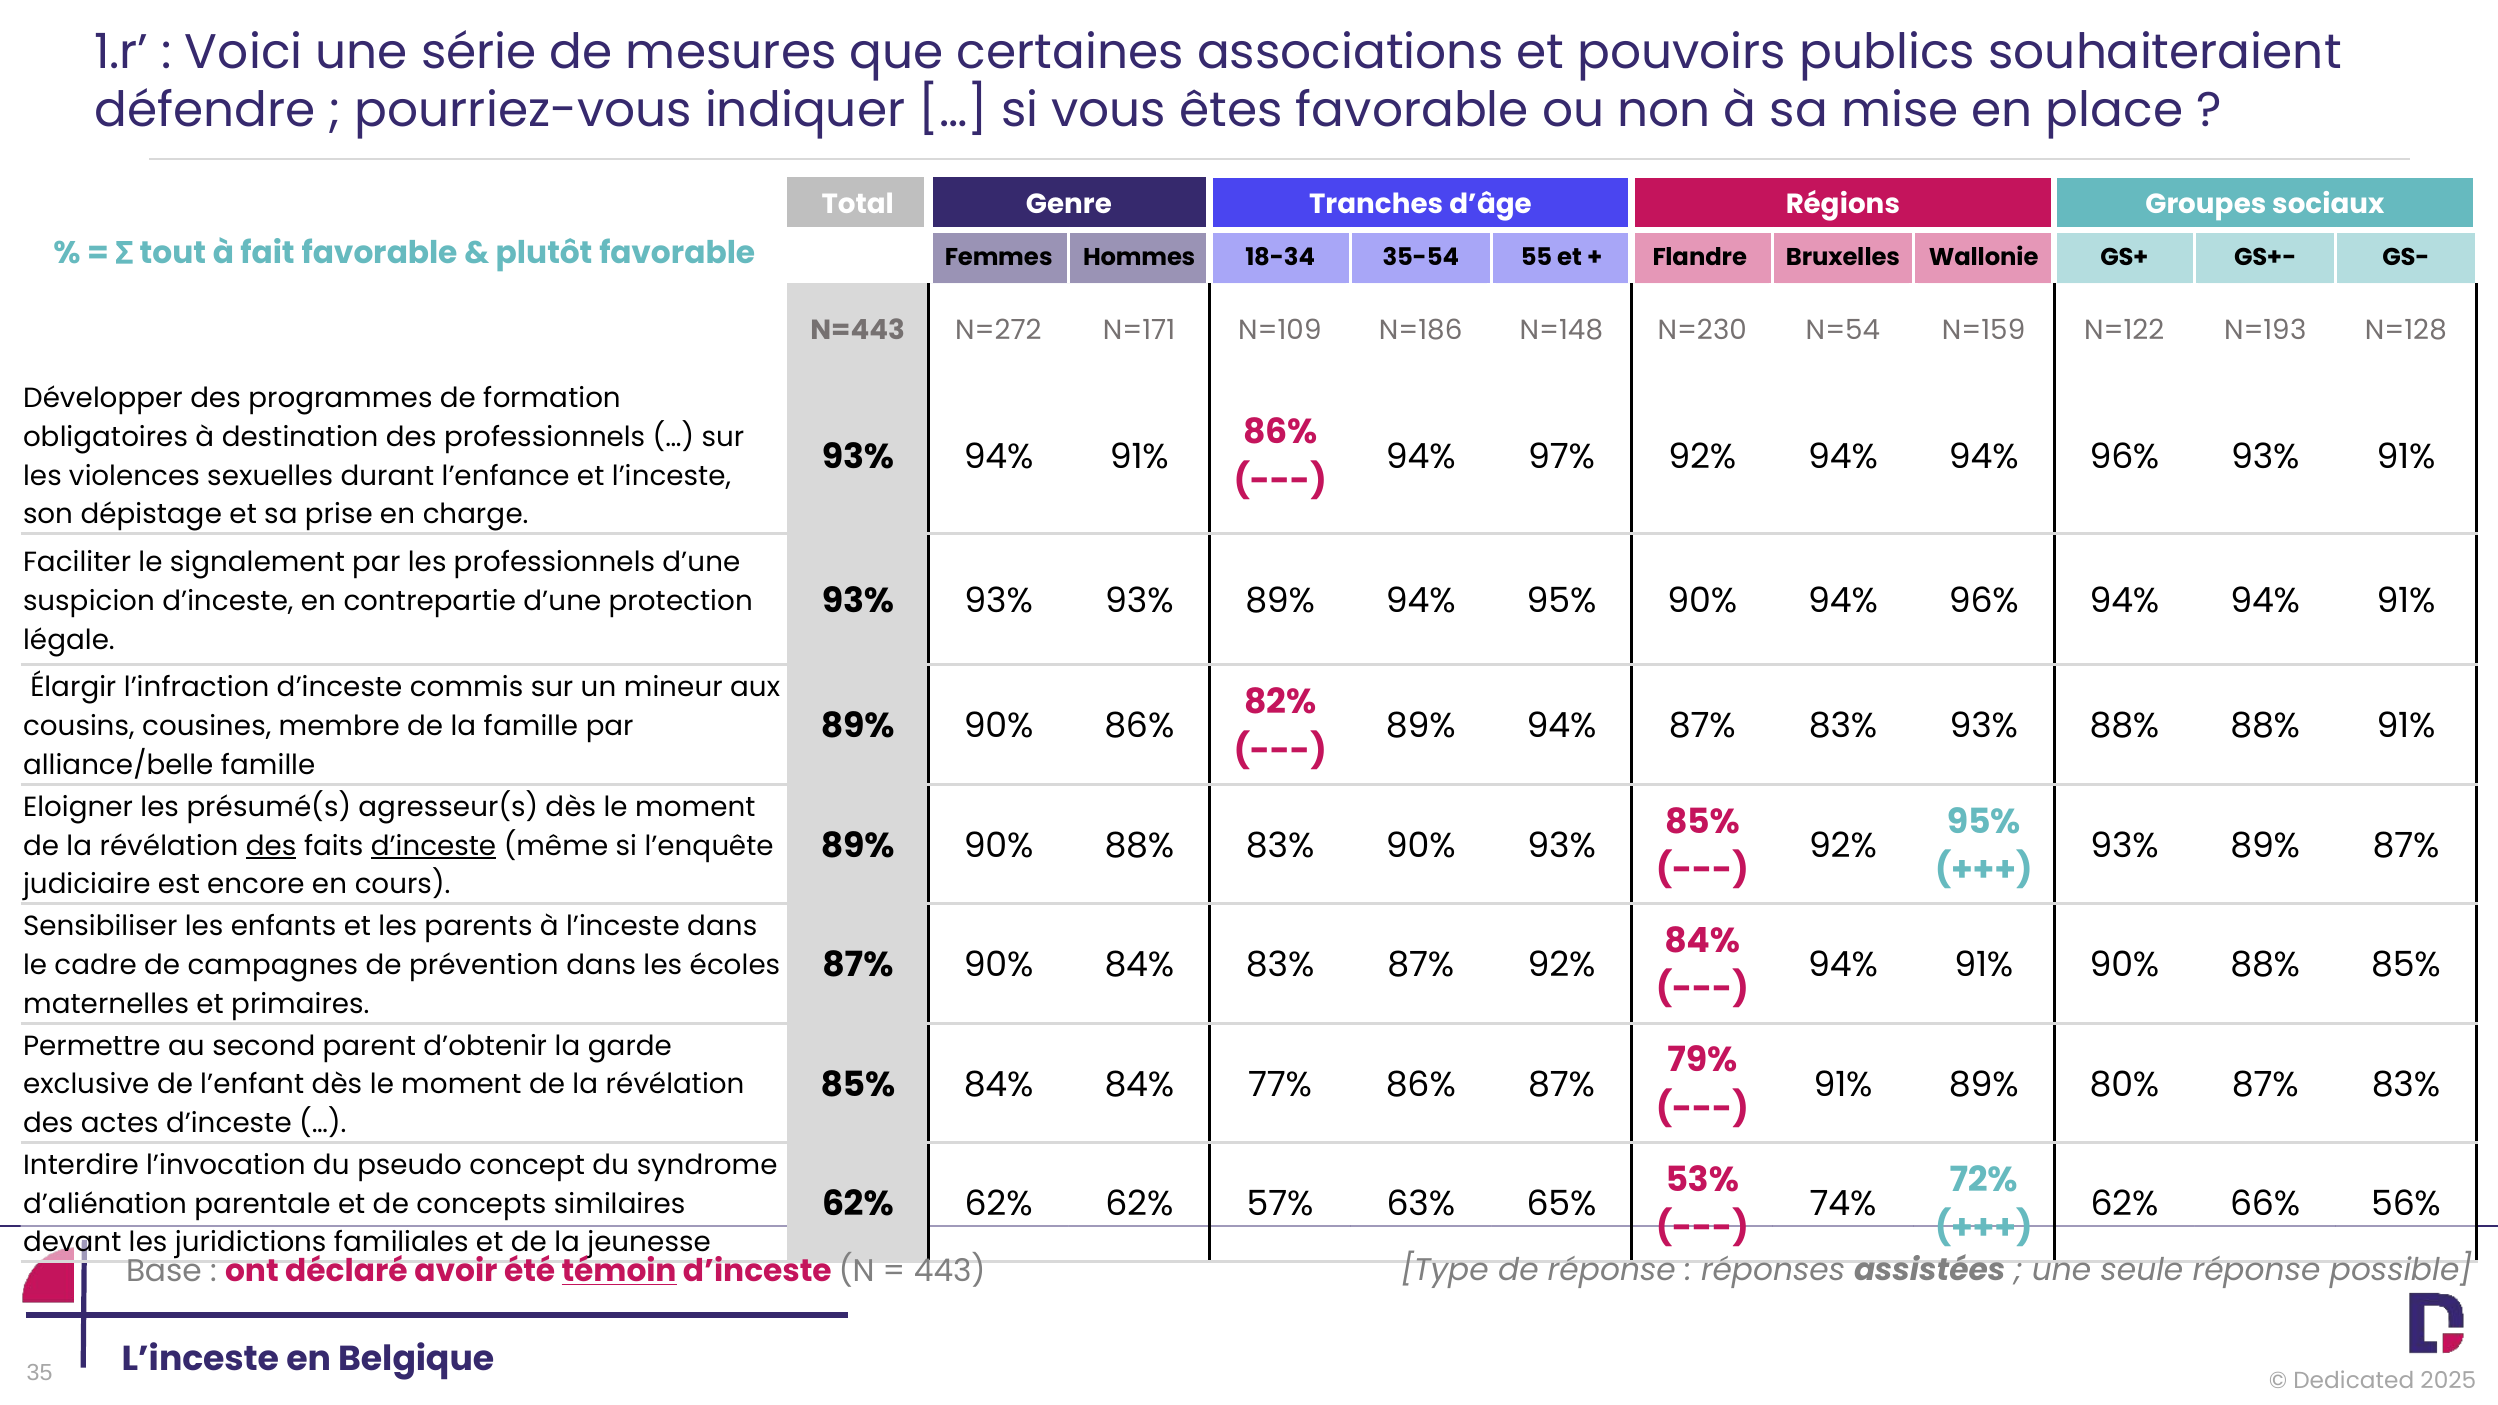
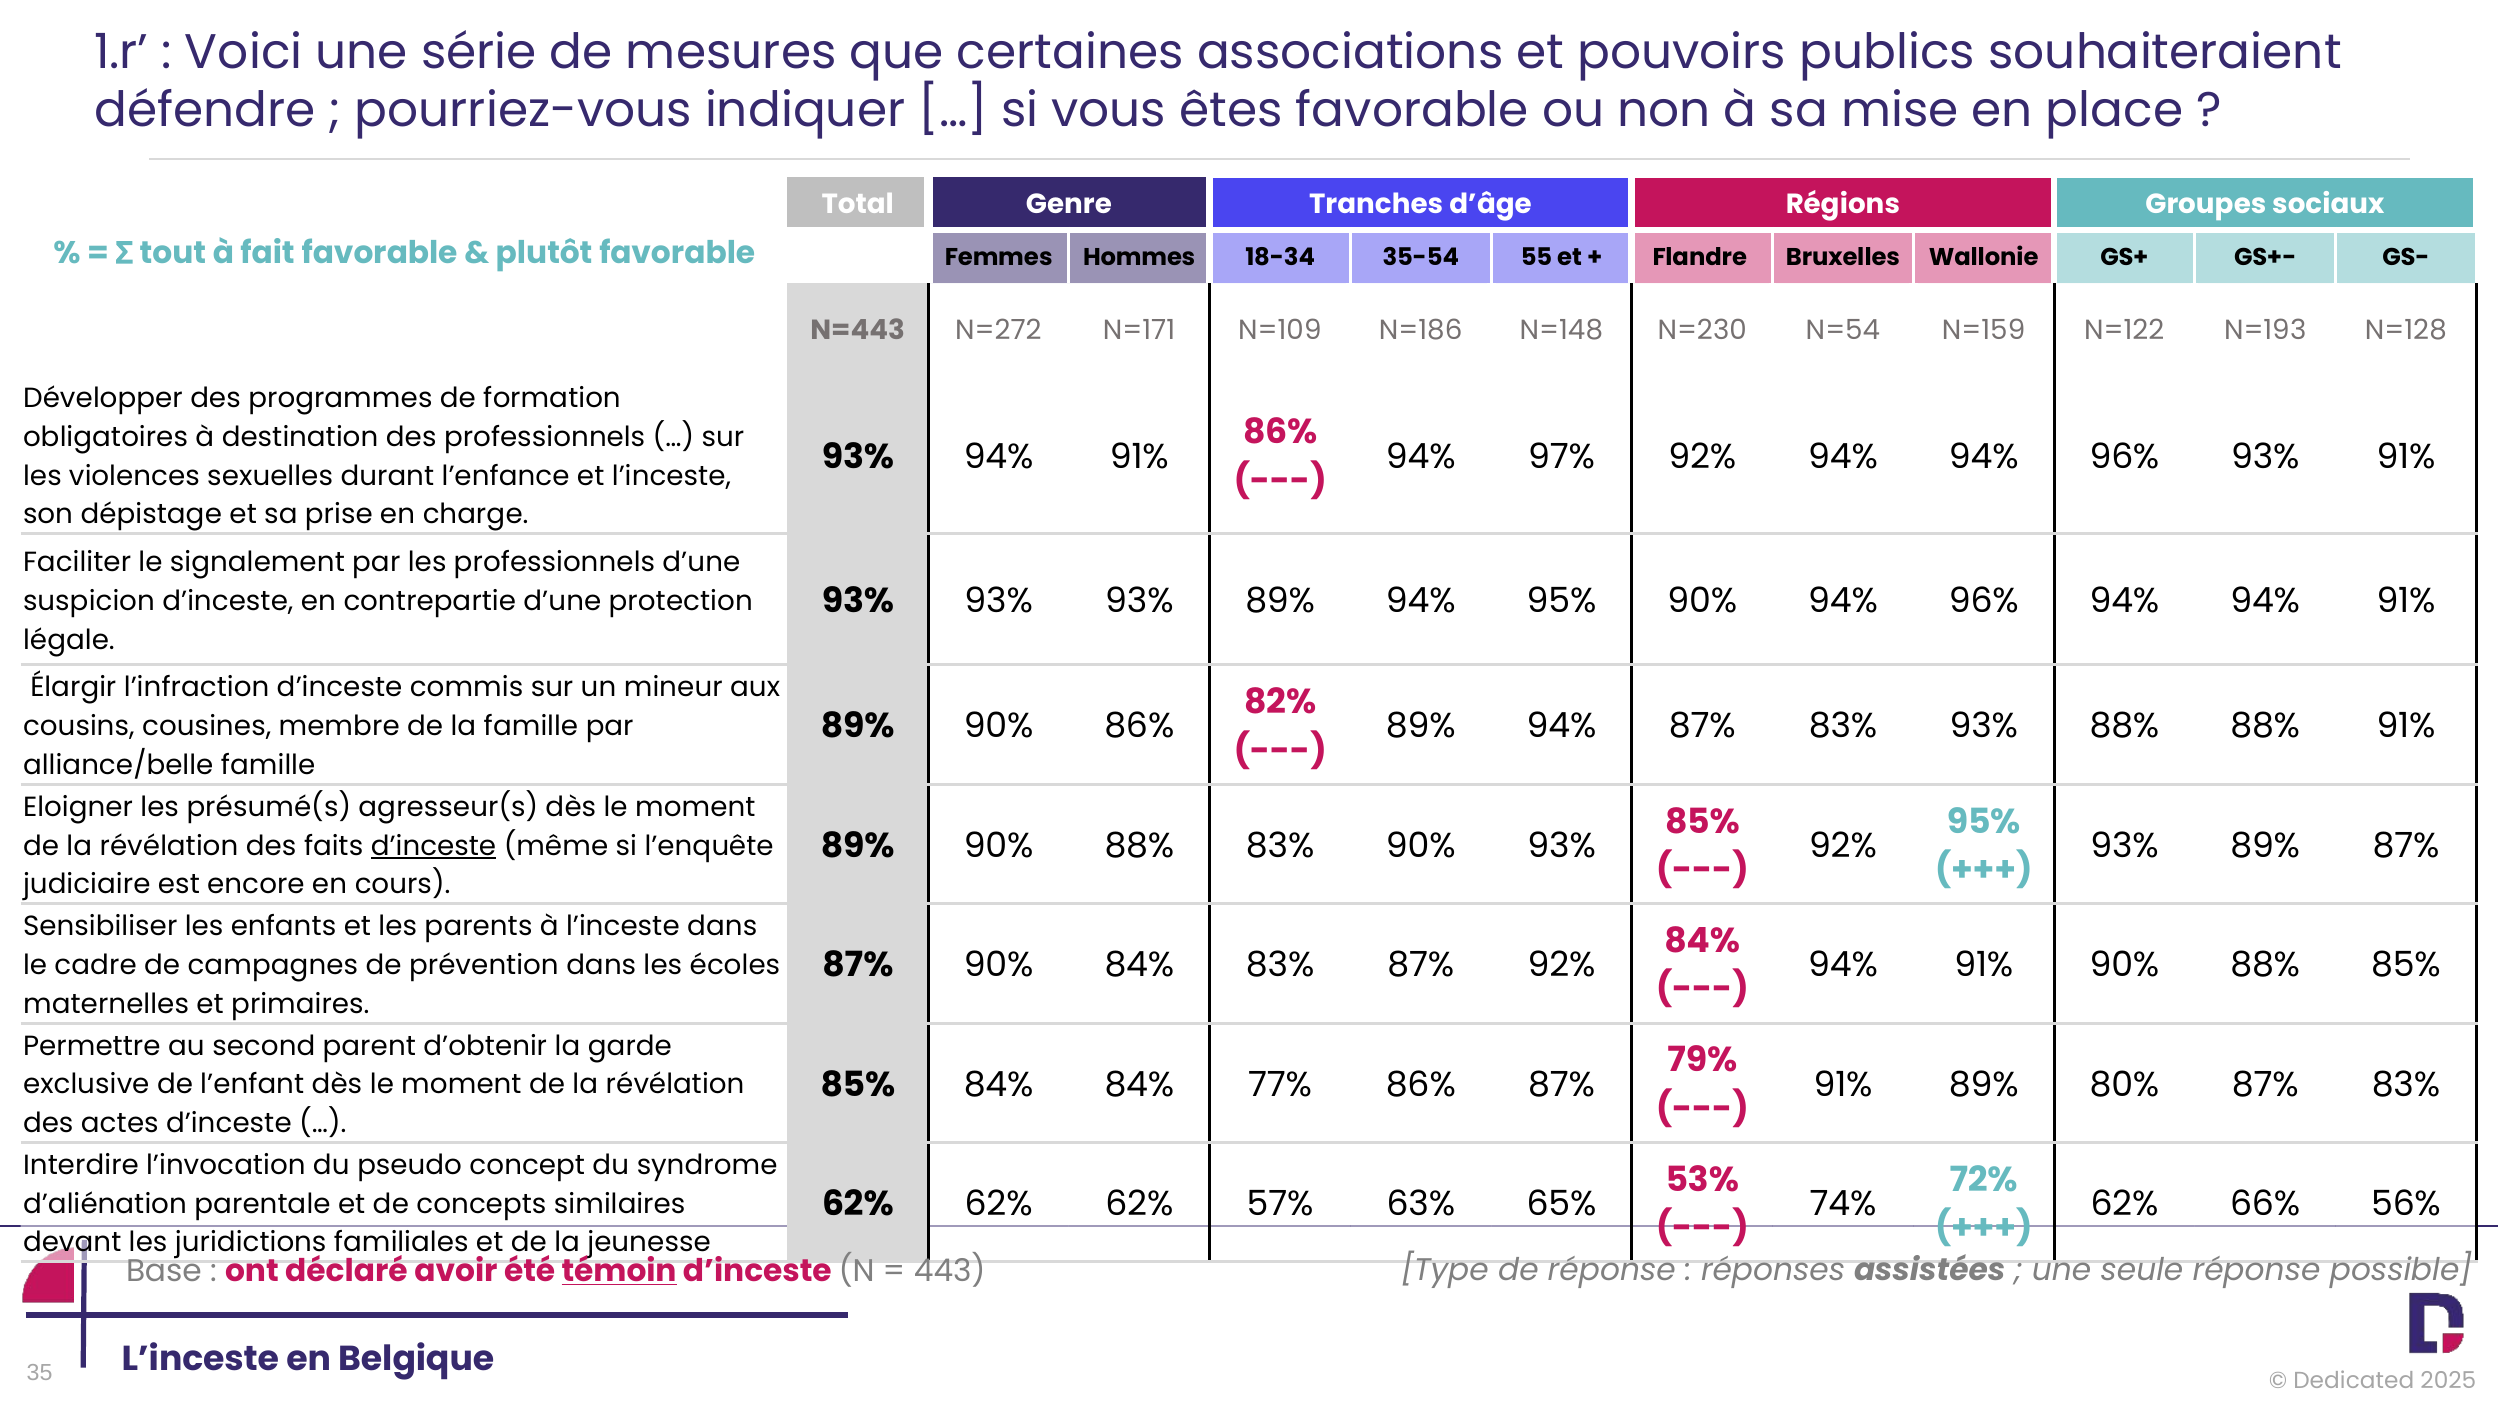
des underline: present -> none (271, 846)
